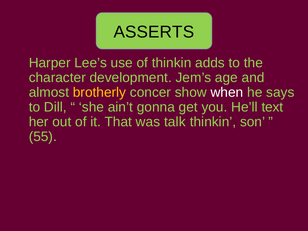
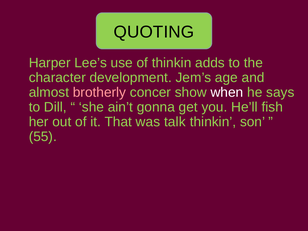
ASSERTS: ASSERTS -> QUOTING (154, 32)
brotherly colour: yellow -> pink (99, 92)
text: text -> fish (272, 107)
